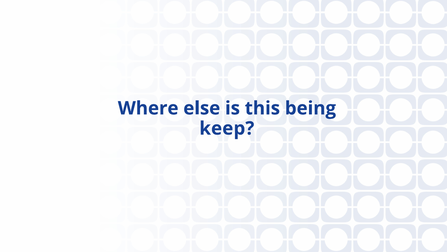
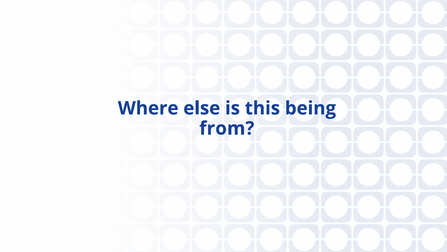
keep: keep -> from (227, 128)
